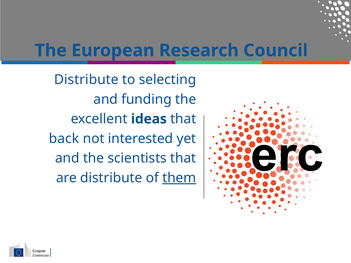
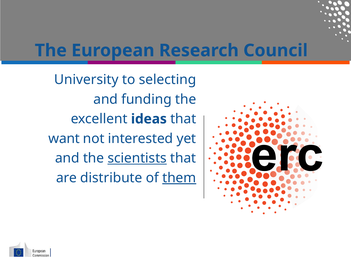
Distribute: Distribute -> University (86, 80)
back: back -> want (64, 139)
scientists underline: none -> present (137, 158)
